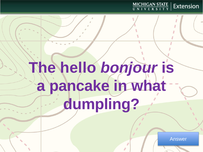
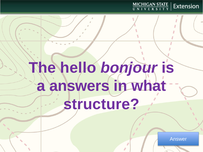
pancake: pancake -> answers (80, 86)
dumpling: dumpling -> structure (101, 104)
